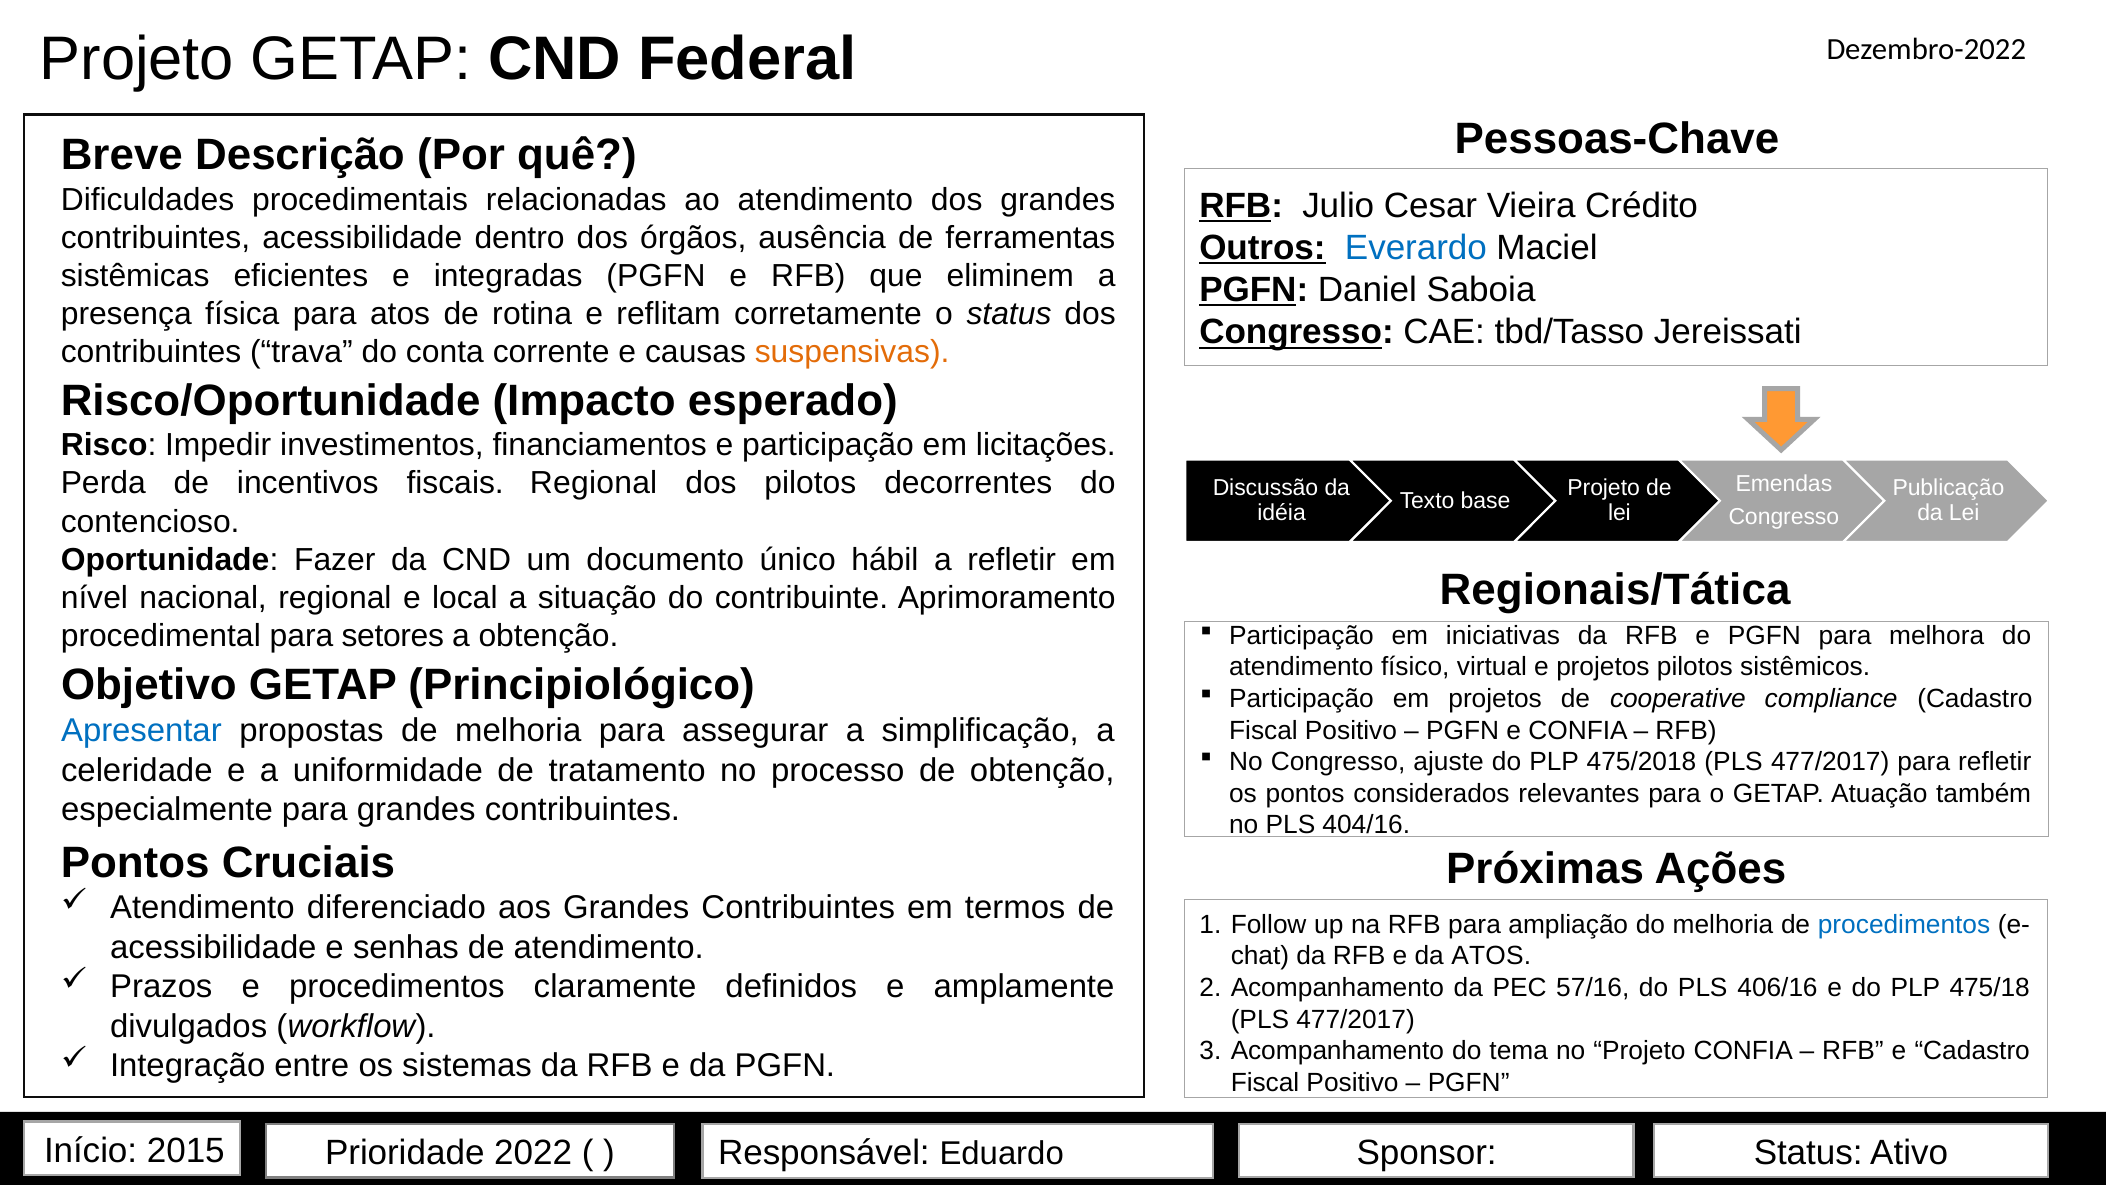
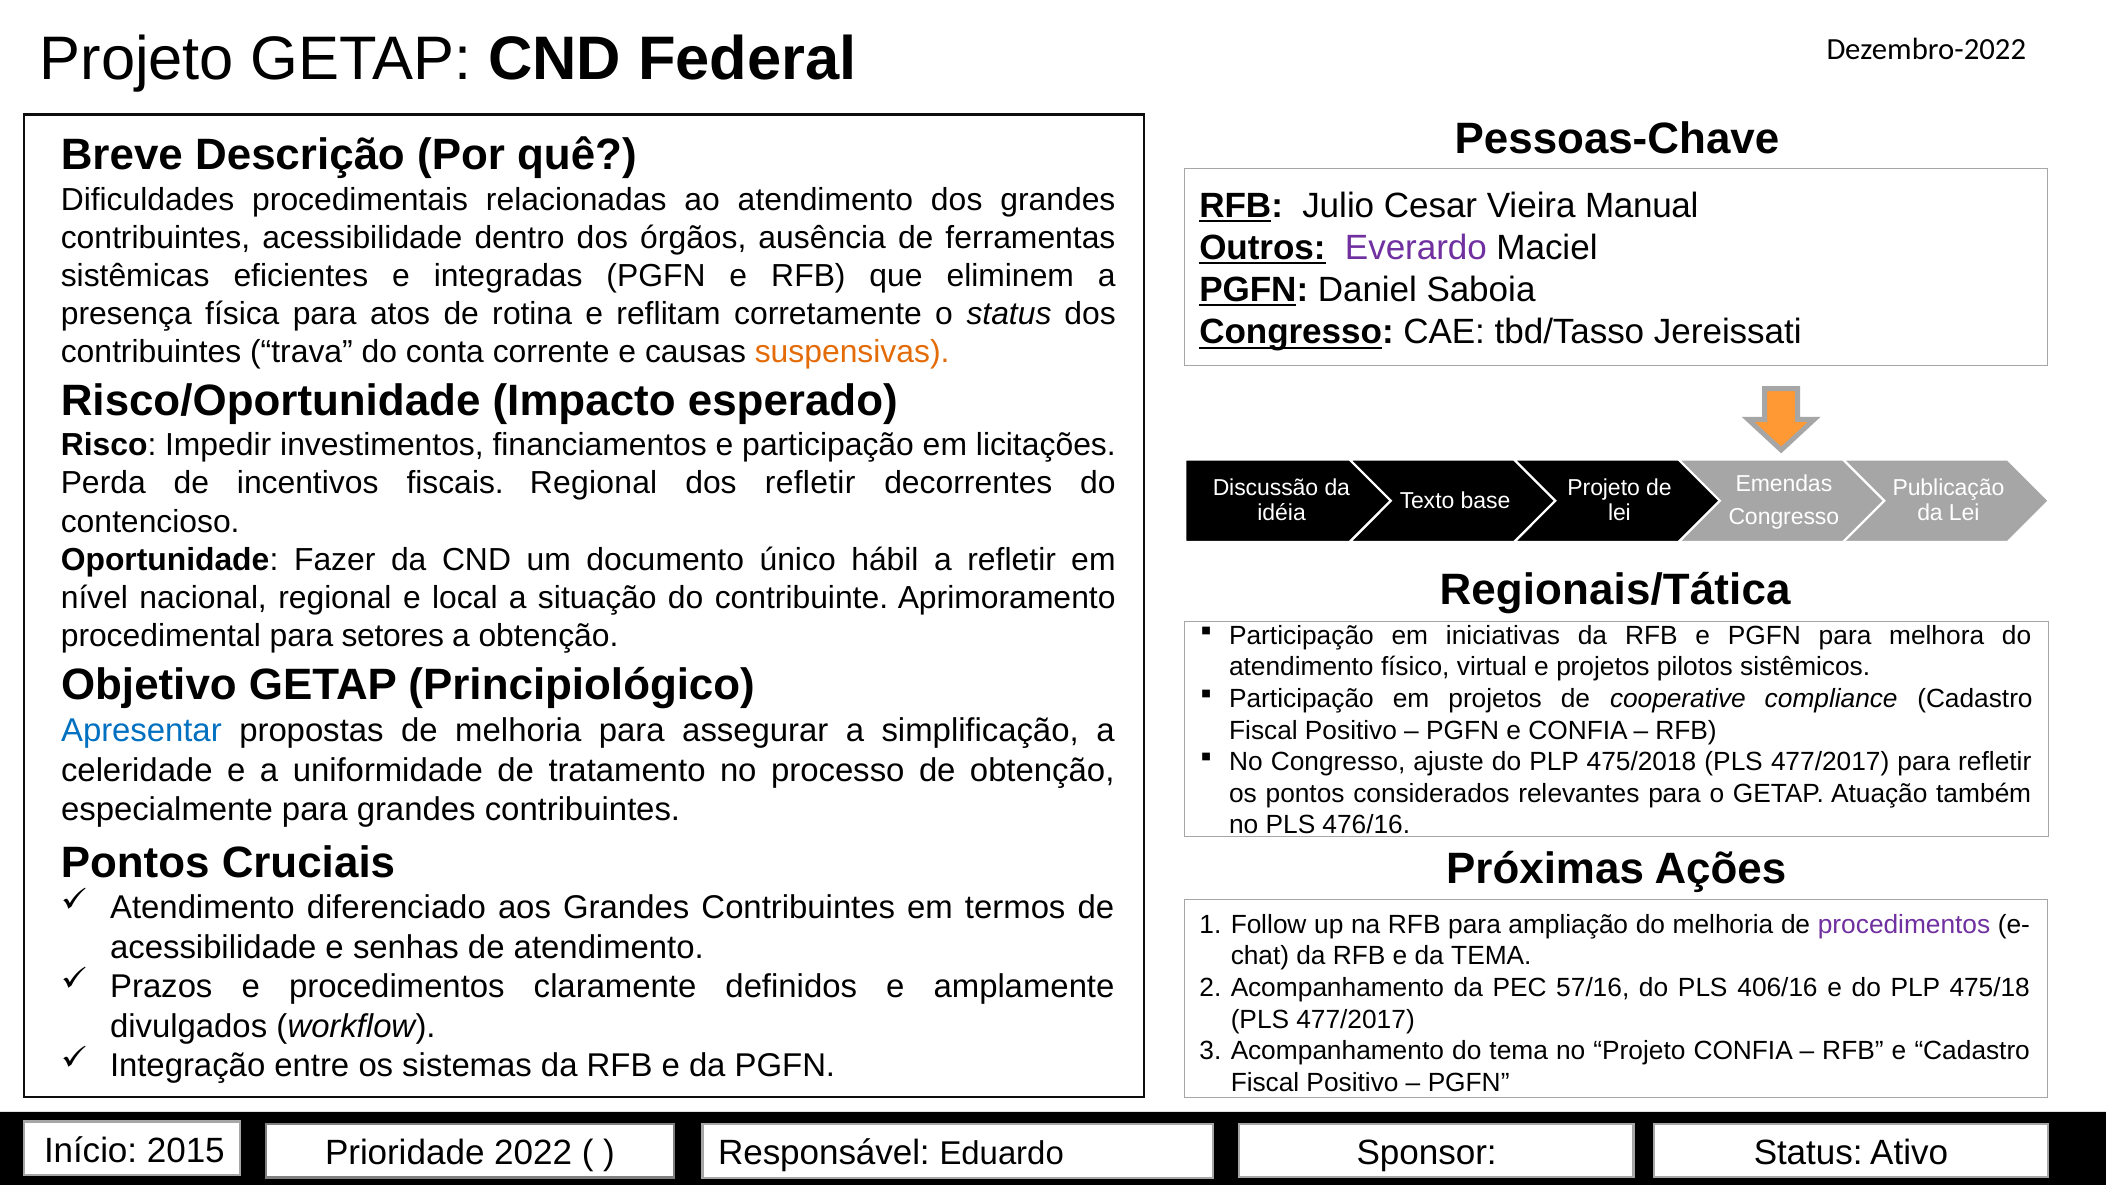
Crédito: Crédito -> Manual (1642, 206)
Everardo colour: blue -> purple (1416, 248)
dos pilotos: pilotos -> refletir (810, 483)
404/16: 404/16 -> 476/16 (1366, 825)
procedimentos colour: blue -> purple (1904, 924)
da ATOS: ATOS -> TEMA (1491, 956)
